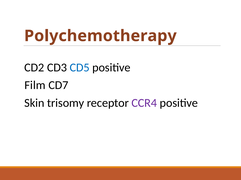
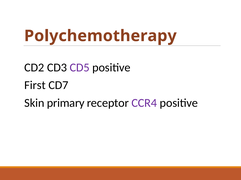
CD5 colour: blue -> purple (80, 68)
Film: Film -> First (35, 86)
trisomy: trisomy -> primary (66, 103)
